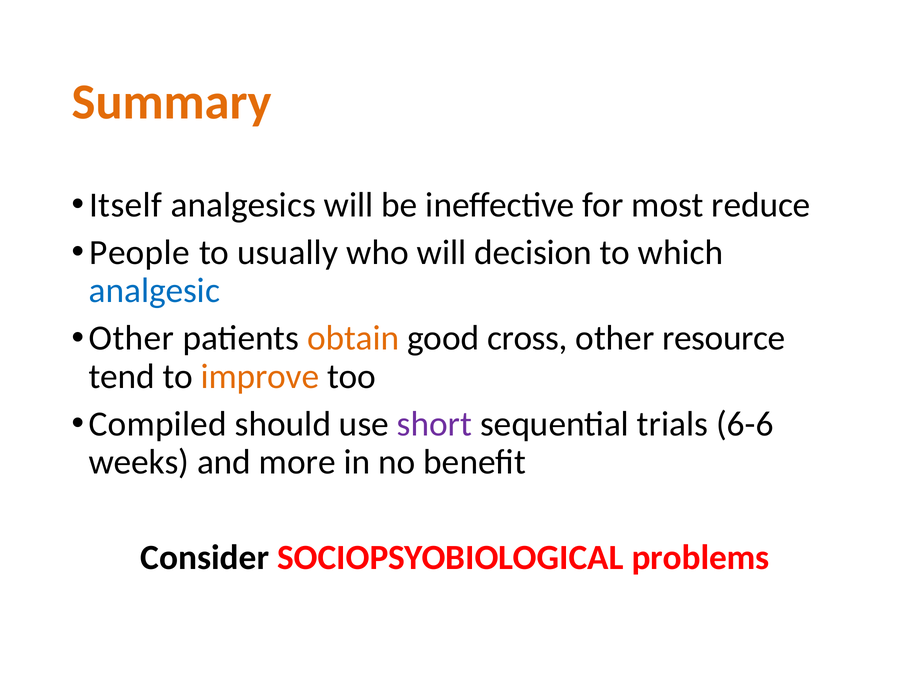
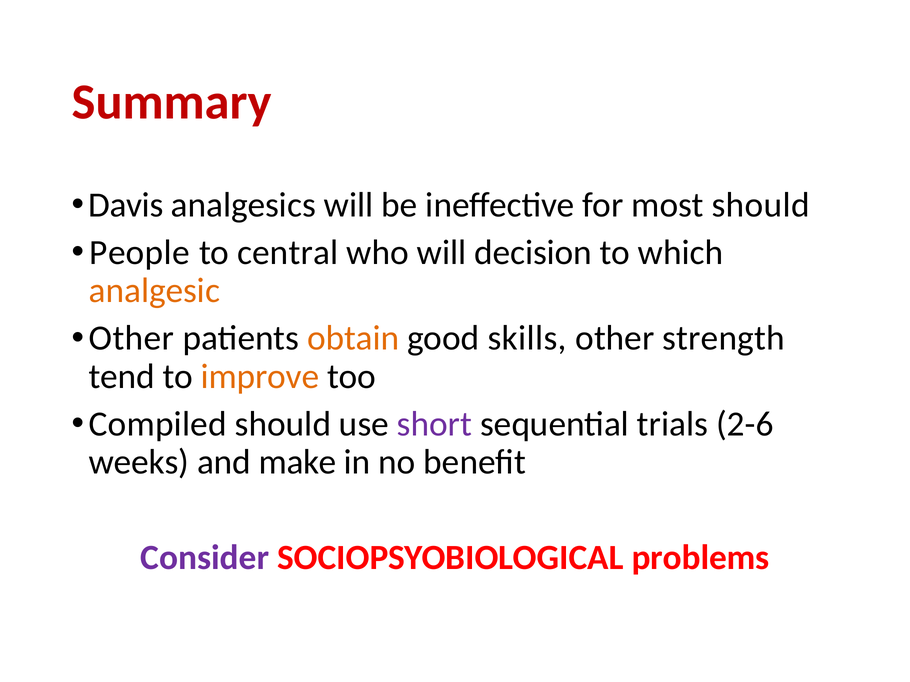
Summary colour: orange -> red (172, 102)
Itself: Itself -> Davis (126, 205)
most reduce: reduce -> should (761, 205)
usually: usually -> central (288, 253)
analgesic colour: blue -> orange (154, 291)
cross: cross -> skills (527, 339)
resource: resource -> strength (724, 339)
6-6: 6-6 -> 2-6 (745, 424)
more: more -> make (298, 462)
Consider colour: black -> purple (205, 558)
